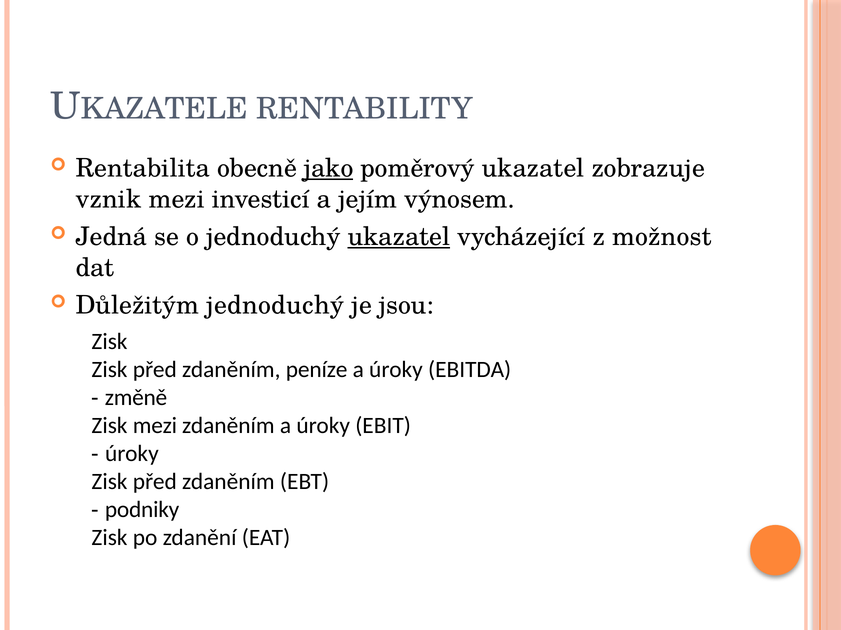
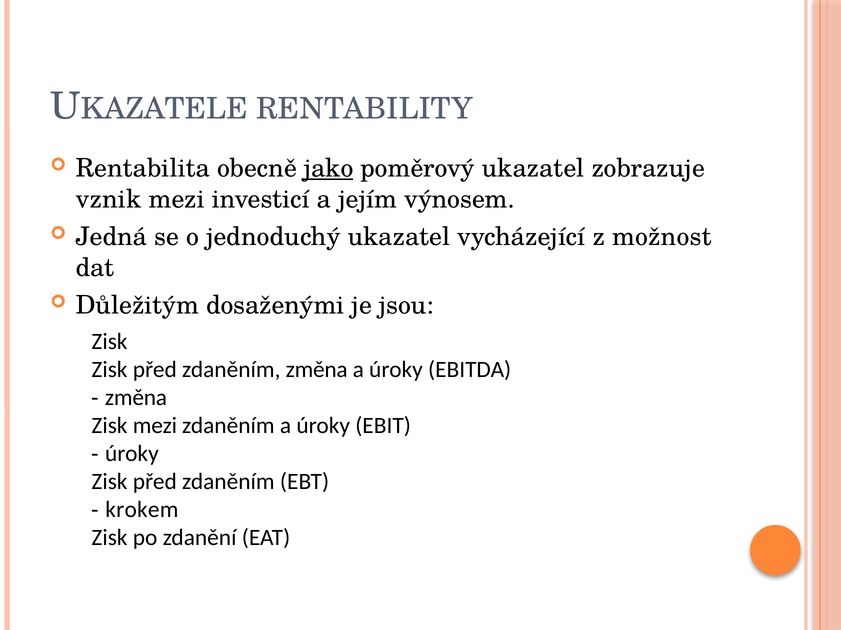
ukazatel underline: present -> none (399, 237)
Důležitým jednoduchý: jednoduchý -> dosaženými (275, 306)
zdaněním peníze: peníze -> změna (317, 370)
změně: změně -> změna (136, 398)
podniky: podniky -> krokem (142, 510)
